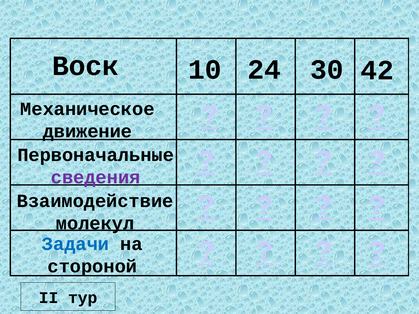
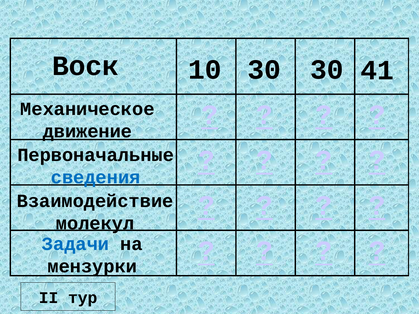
10 24: 24 -> 30 (264, 70)
42: 42 -> 41 (377, 70)
сведения colour: purple -> blue (96, 177)
стороной: стороной -> мензурки (92, 267)
